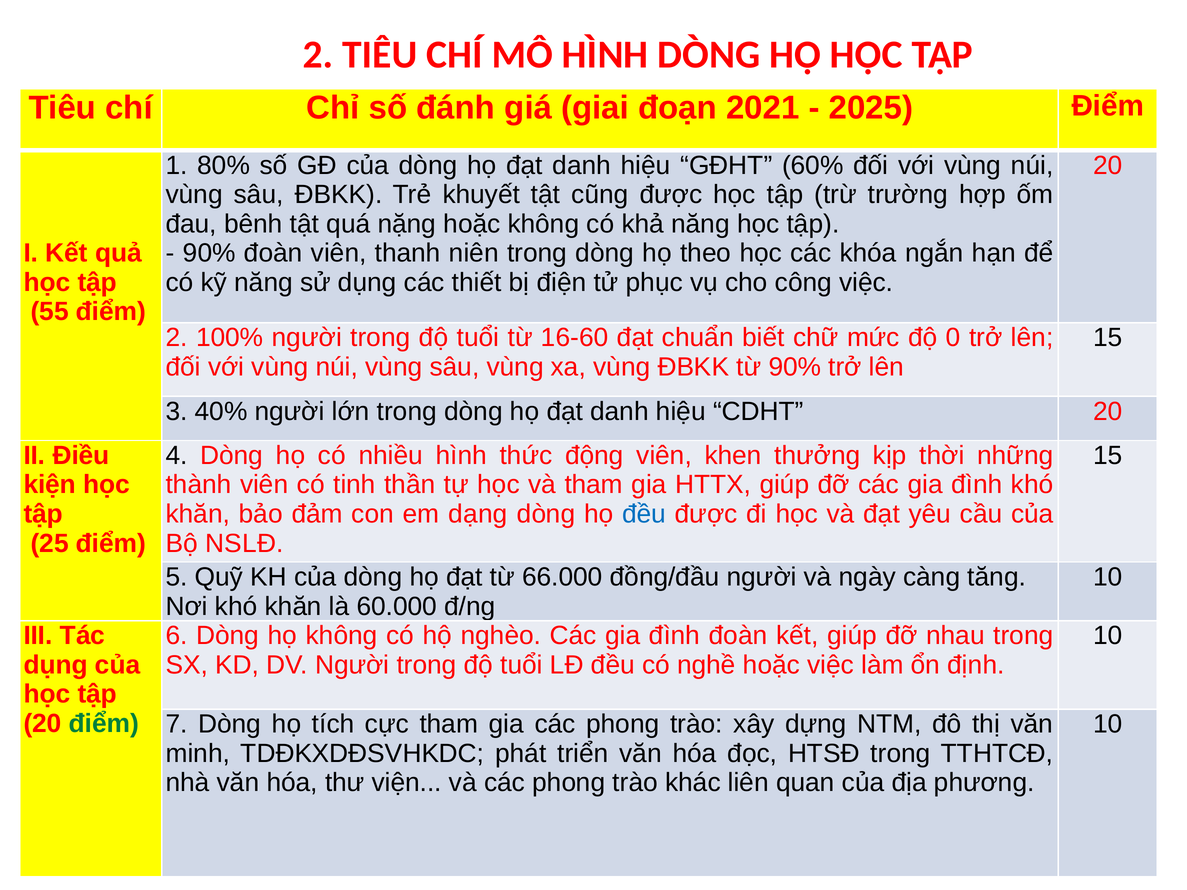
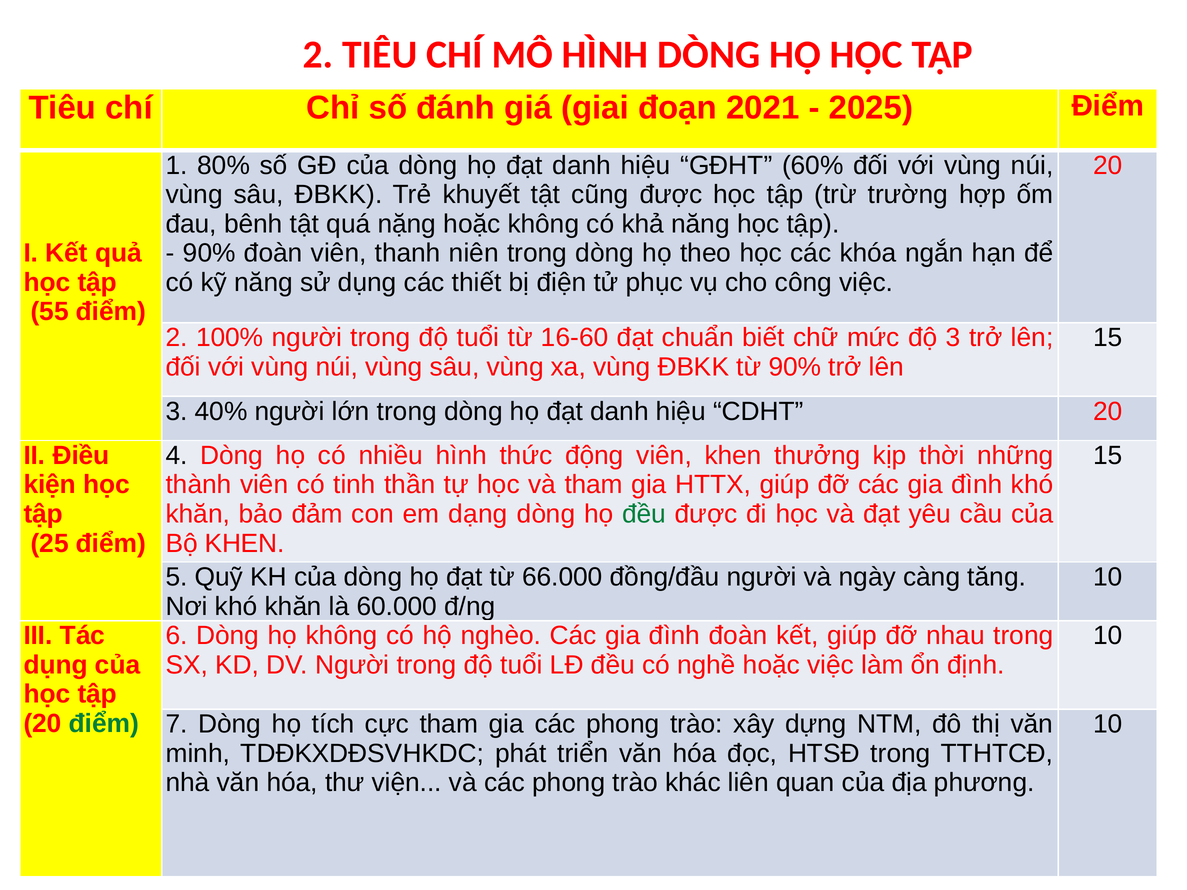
độ 0: 0 -> 3 (953, 338)
đều colour: blue -> green (644, 514)
Bộ NSLĐ: NSLĐ -> KHEN (245, 544)
